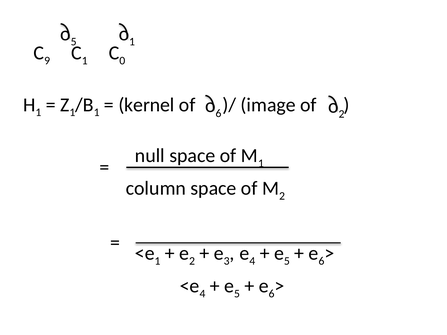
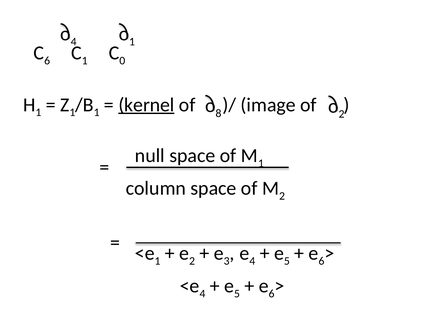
5: 5 -> 4 (74, 42)
9: 9 -> 6 (47, 61)
kernel underline: none -> present (146, 105)
6: 6 -> 8 (218, 113)
